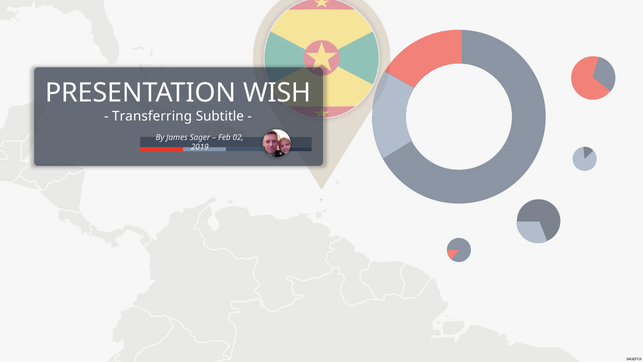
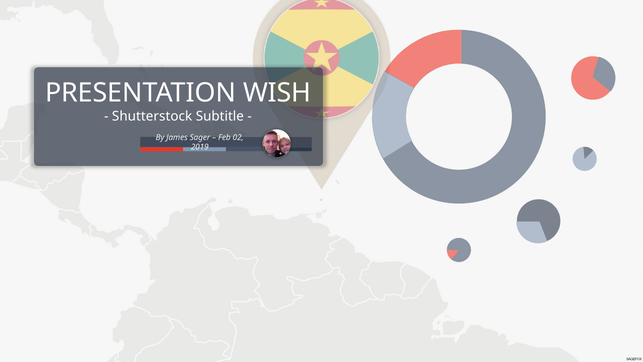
Transferring: Transferring -> Shutterstock (152, 116)
